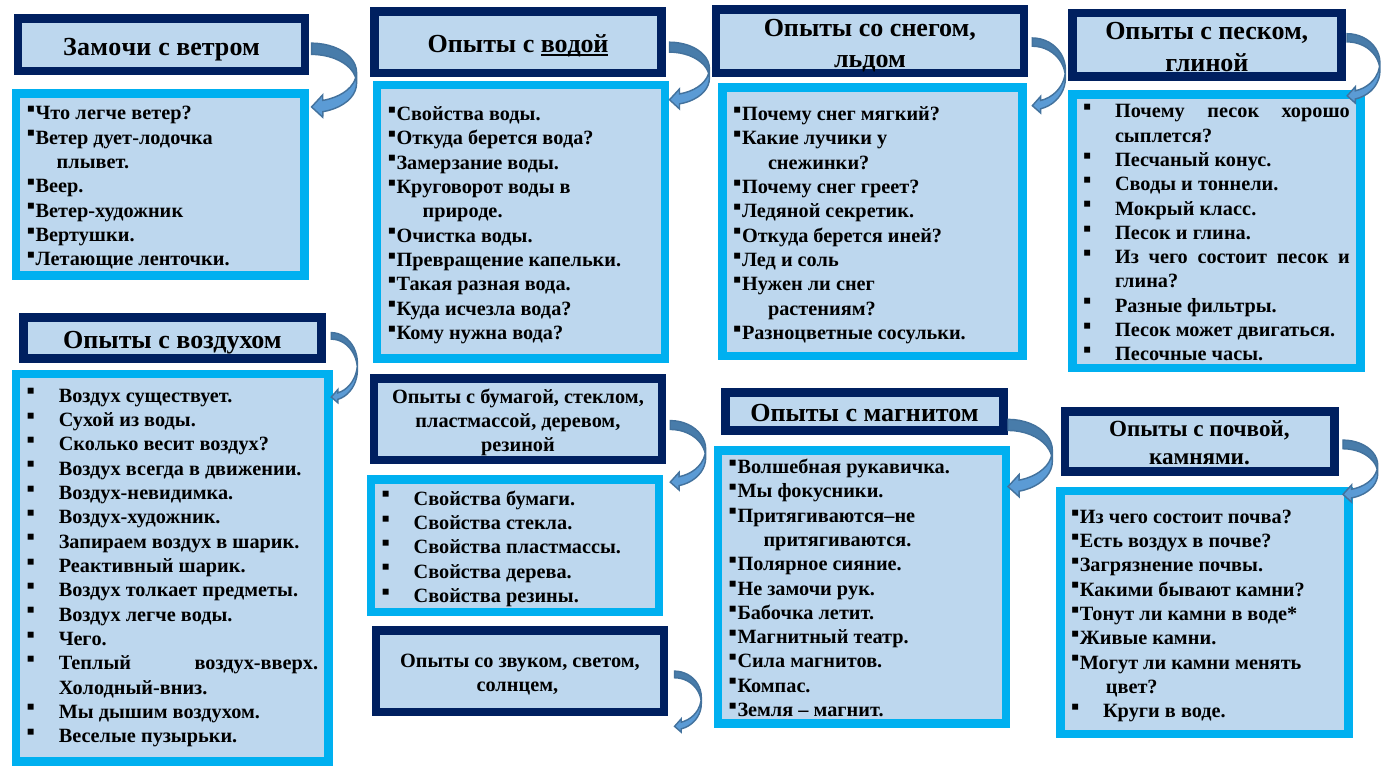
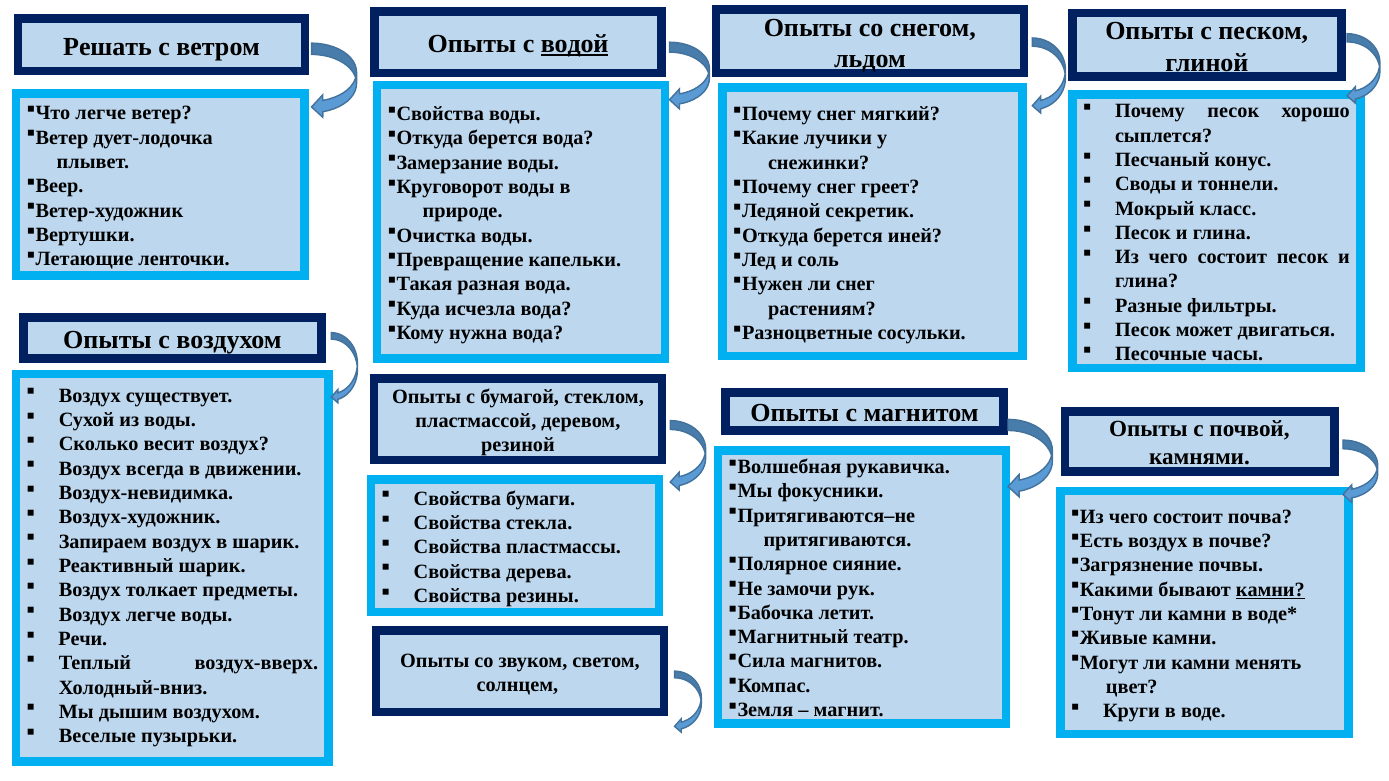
Замочи: Замочи -> Решать (107, 47)
камни underline: none -> present (1270, 590)
Чего: Чего -> Речи (83, 639)
